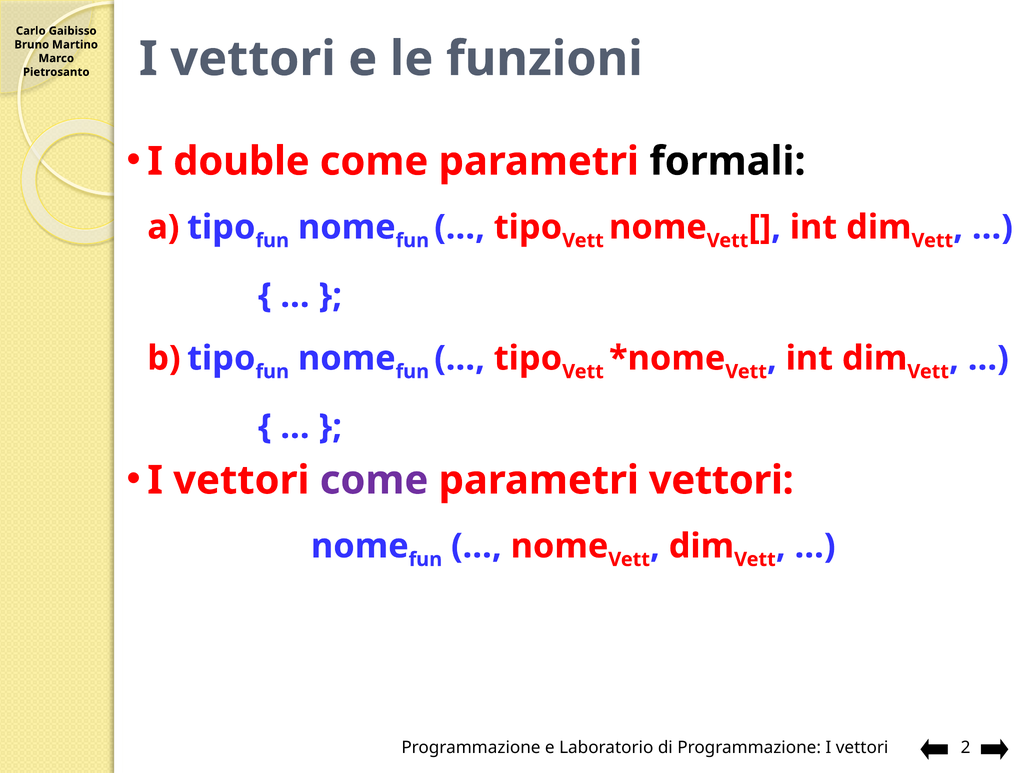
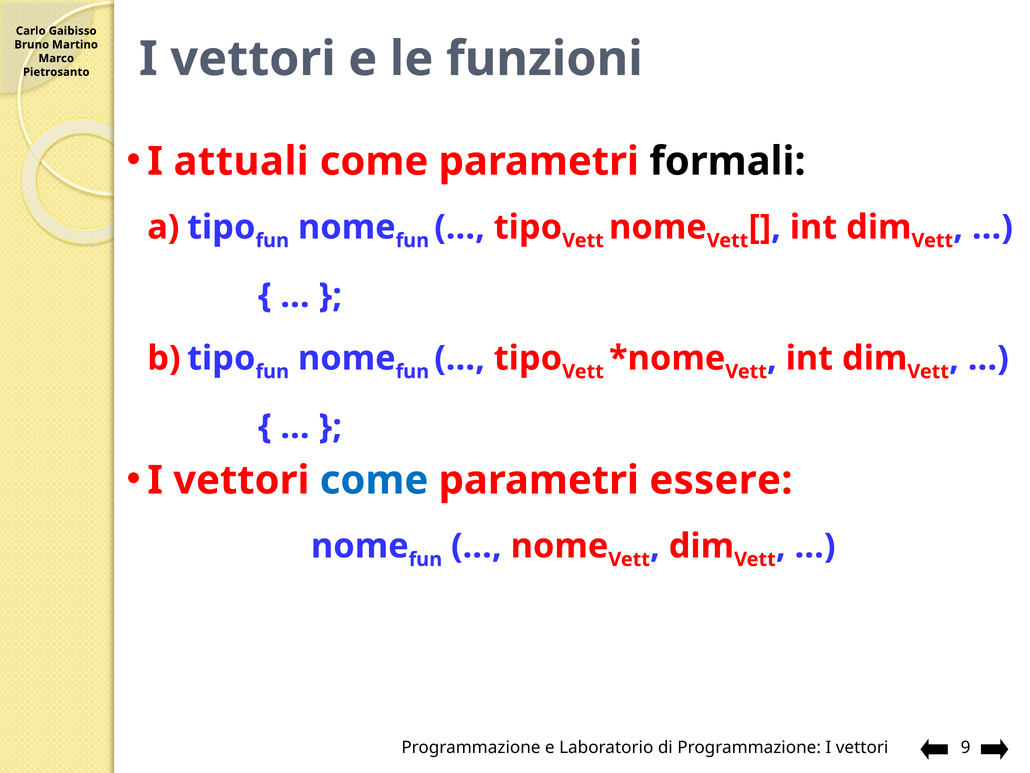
double: double -> attuali (241, 161)
come colour: purple -> blue (374, 480)
parametri vettori: vettori -> essere (721, 480)
2: 2 -> 9 (966, 747)
